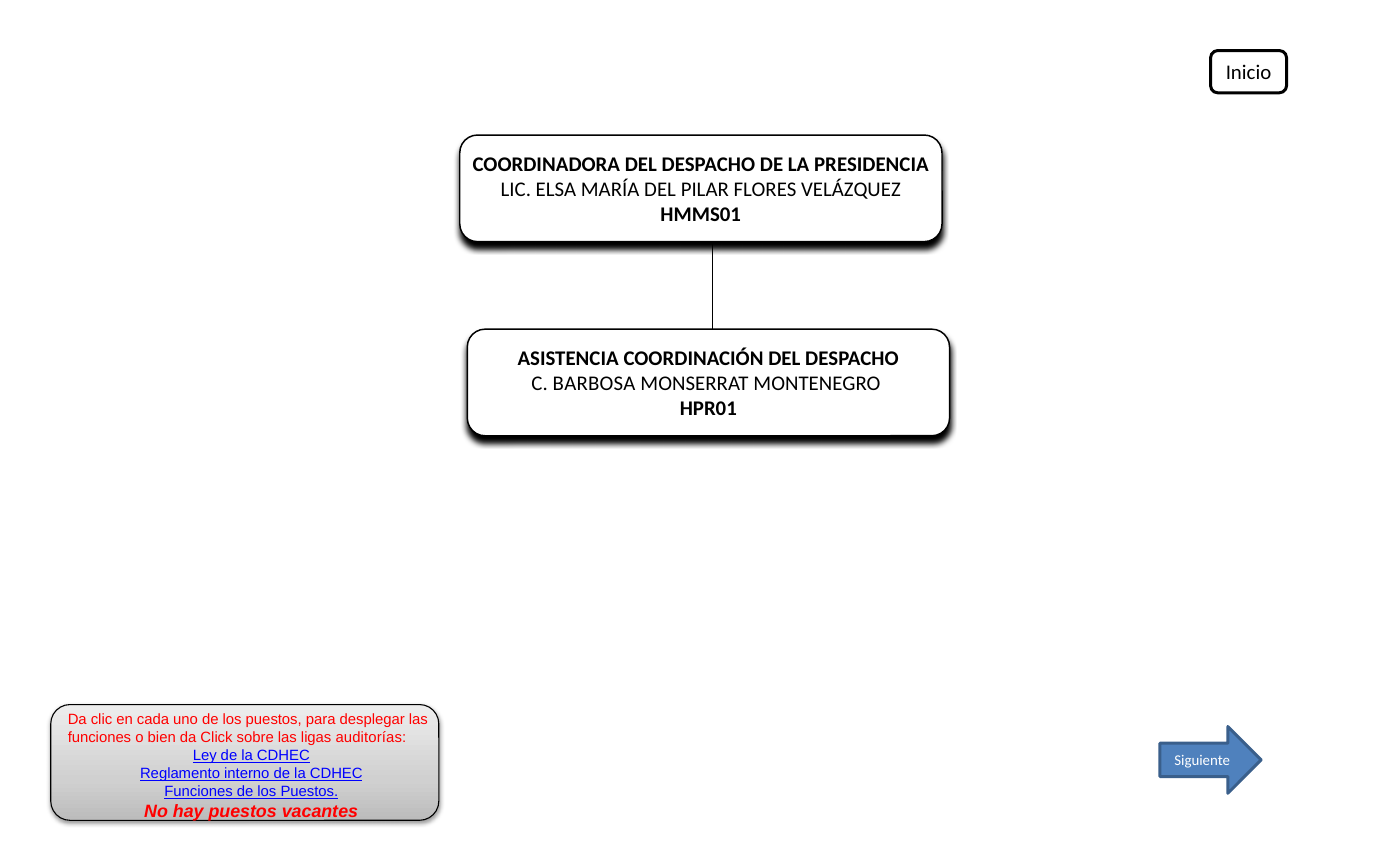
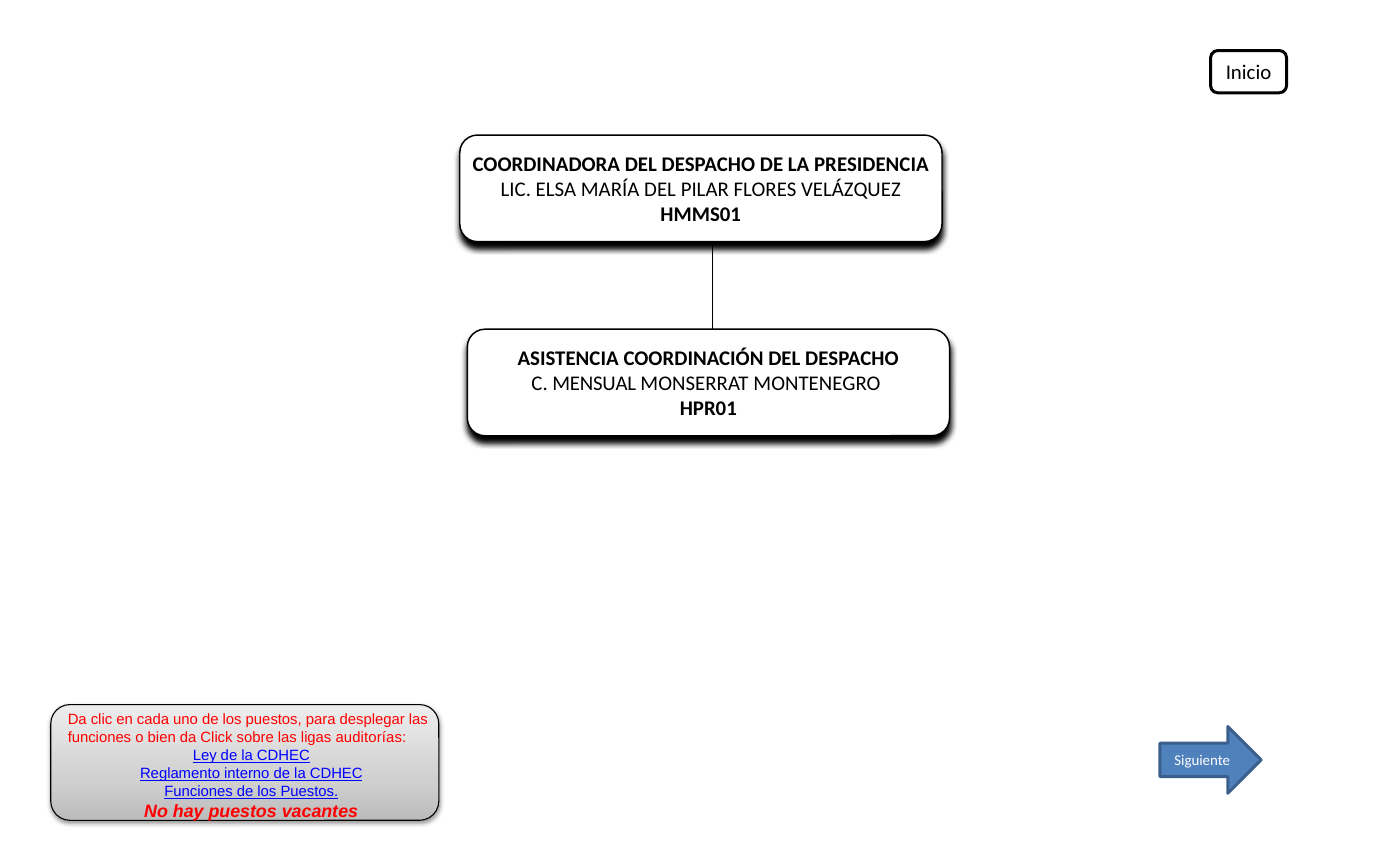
BARBOSA: BARBOSA -> MENSUAL (594, 384)
